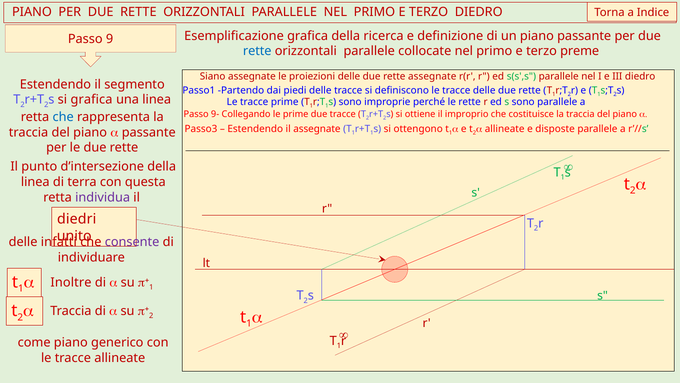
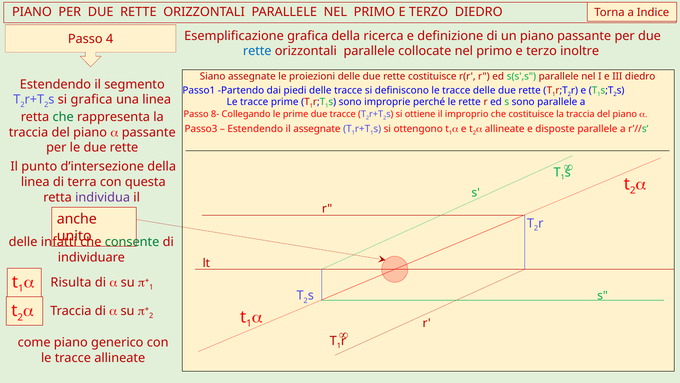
9: 9 -> 4 (110, 39)
preme: preme -> inoltre (580, 51)
rette assegnate: assegnate -> costituisce (432, 77)
9-: 9- -> 8- (215, 114)
che colour: blue -> green (63, 117)
diedri: diedri -> anche (77, 219)
consente colour: purple -> green (132, 242)
Inoltre: Inoltre -> Risulta (71, 282)
